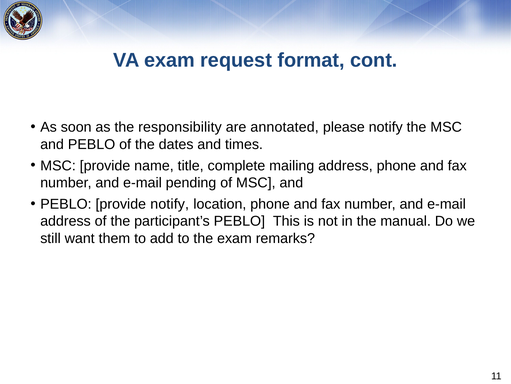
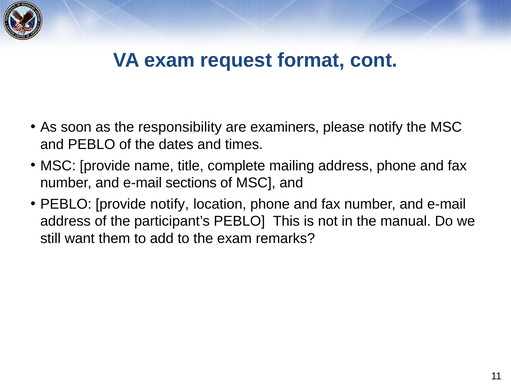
annotated: annotated -> examiners (285, 127)
pending: pending -> sections (191, 182)
